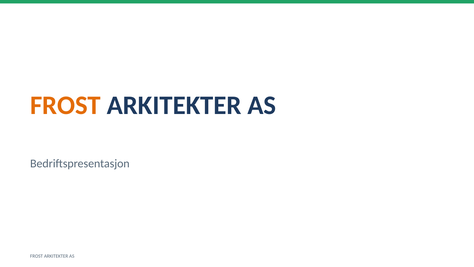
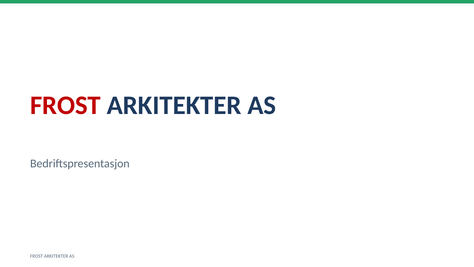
FROST colour: orange -> red (65, 105)
